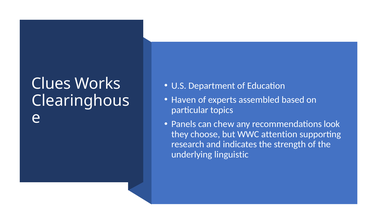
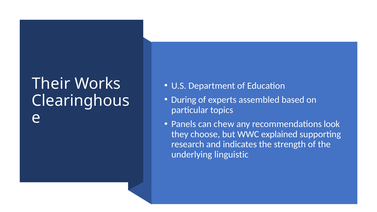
Clues: Clues -> Their (51, 84)
Haven: Haven -> During (184, 100)
attention: attention -> explained (279, 134)
